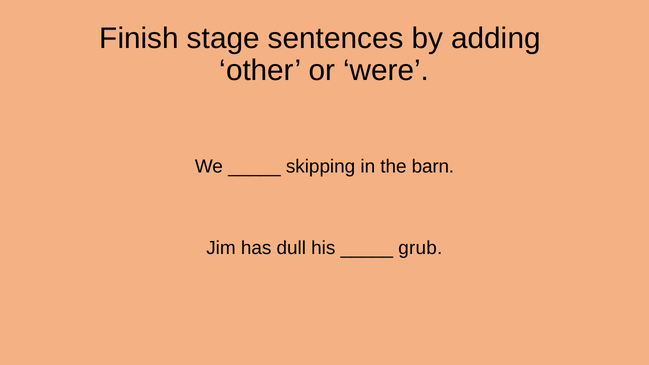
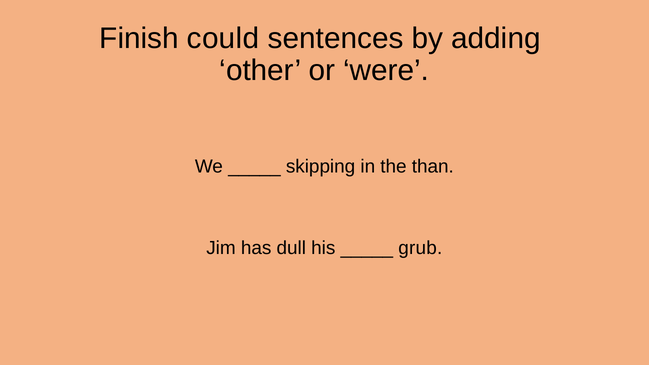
stage: stage -> could (223, 38)
barn: barn -> than (433, 166)
